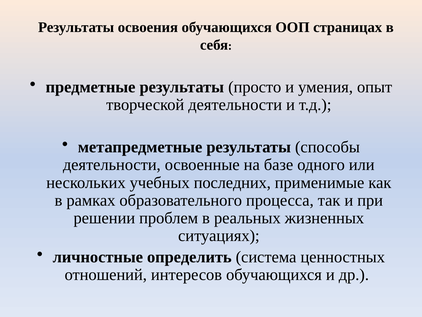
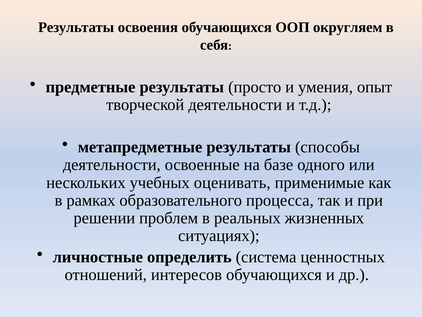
страницах: страницах -> округляем (348, 27)
последних: последних -> оценивать (232, 182)
